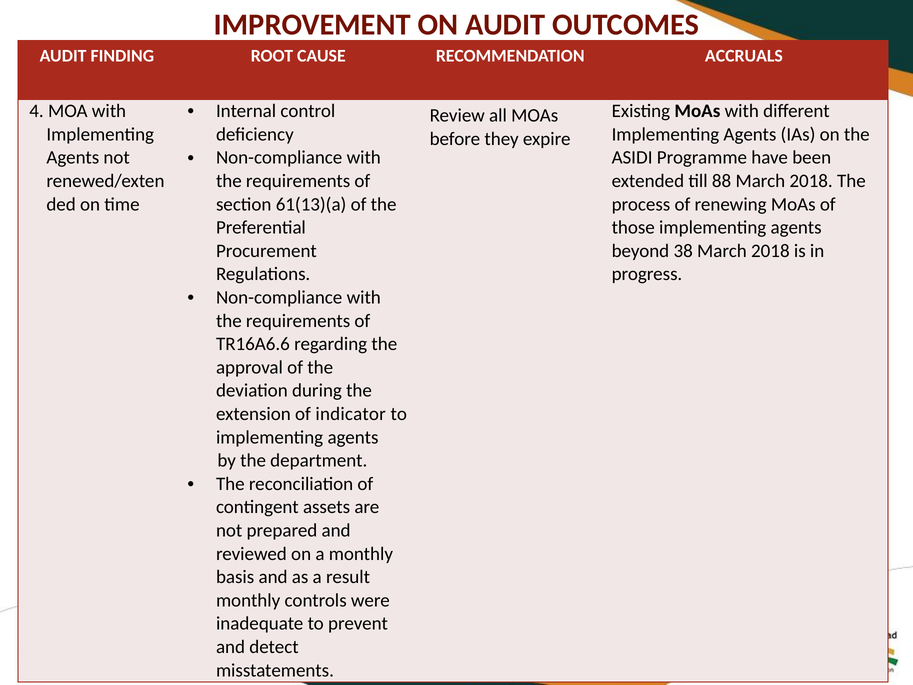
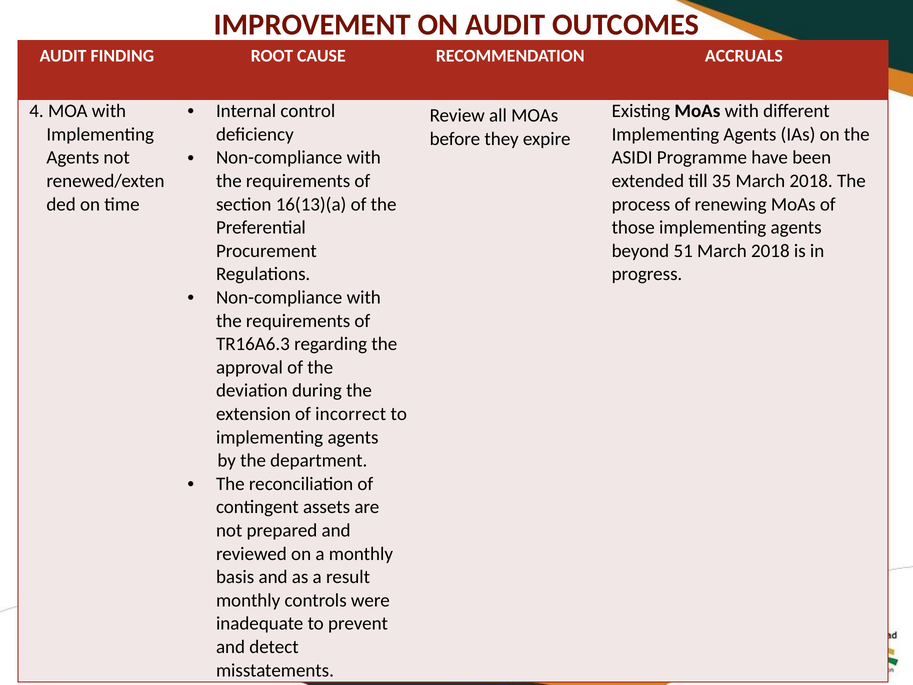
88: 88 -> 35 (722, 181)
61(13)(a: 61(13)(a -> 16(13)(a (311, 204)
38: 38 -> 51 (683, 251)
TR16A6.6: TR16A6.6 -> TR16A6.3 (253, 344)
indicator: indicator -> incorrect (351, 414)
